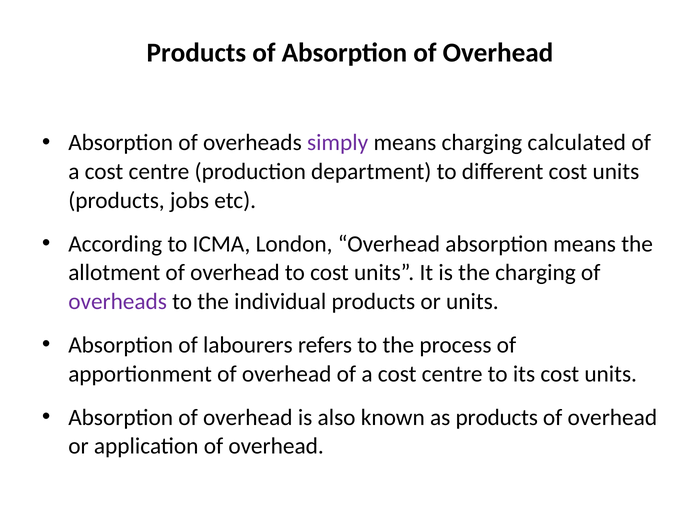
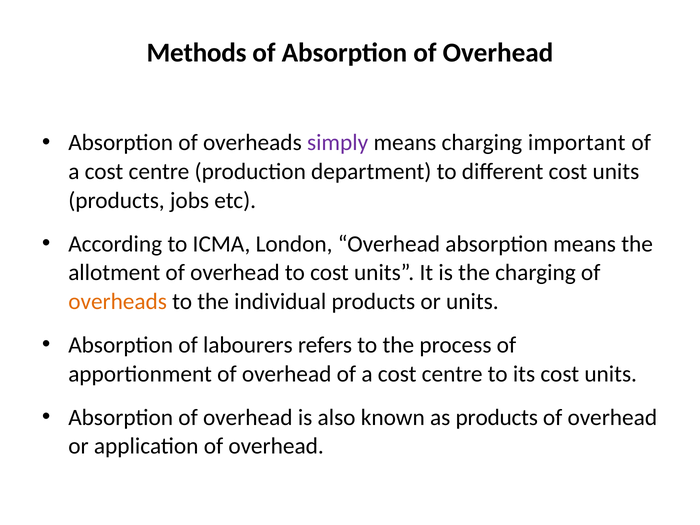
Products: Products -> Methods (197, 53)
calculated: calculated -> important (577, 143)
overheads colour: purple -> orange (118, 302)
